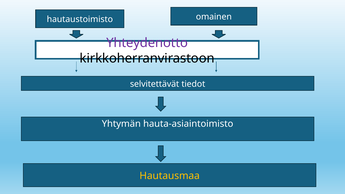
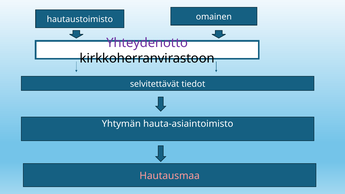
Hautausmaa colour: yellow -> pink (170, 176)
